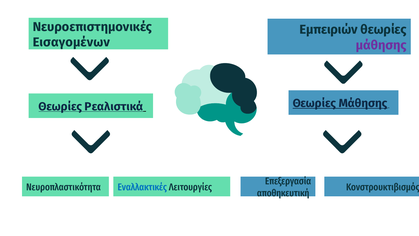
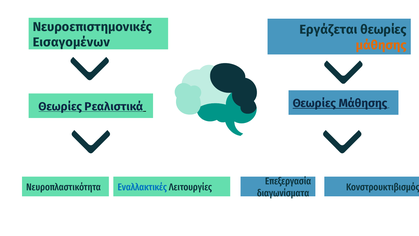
Εμπειριών: Εμπειριών -> Εργάζεται (329, 30)
μάθησης colour: purple -> orange (381, 45)
αποθηκευτική: αποθηκευτική -> διαγωνίσματα (283, 193)
